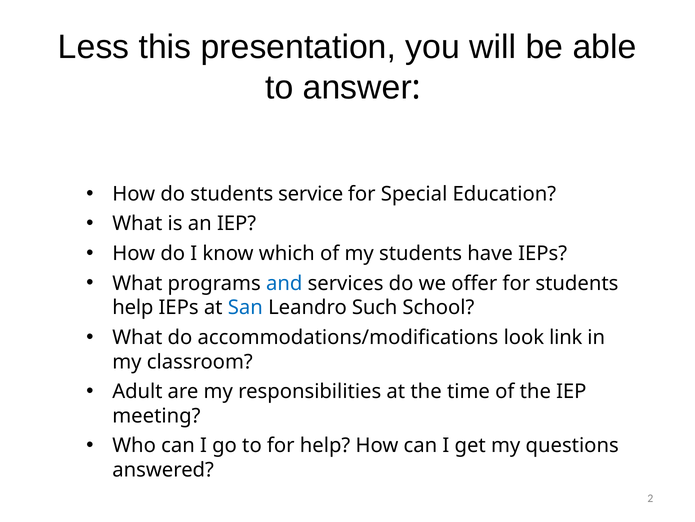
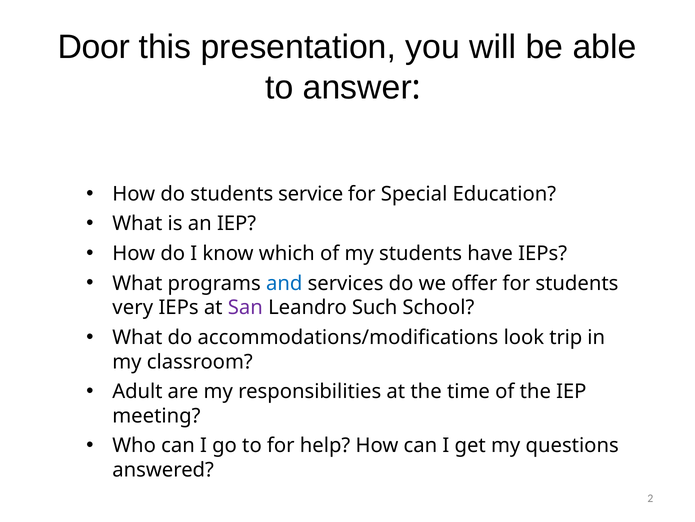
Less: Less -> Door (94, 47)
help: help -> very (133, 307)
San colour: blue -> purple (245, 307)
link: link -> trip (566, 337)
